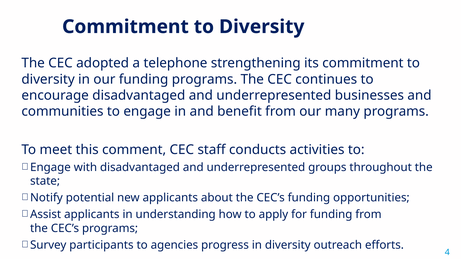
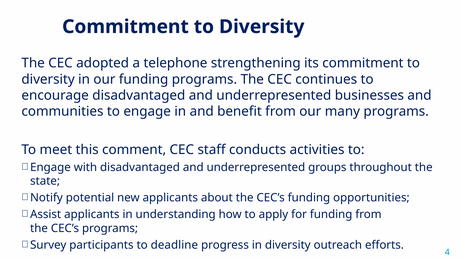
agencies: agencies -> deadline (174, 245)
